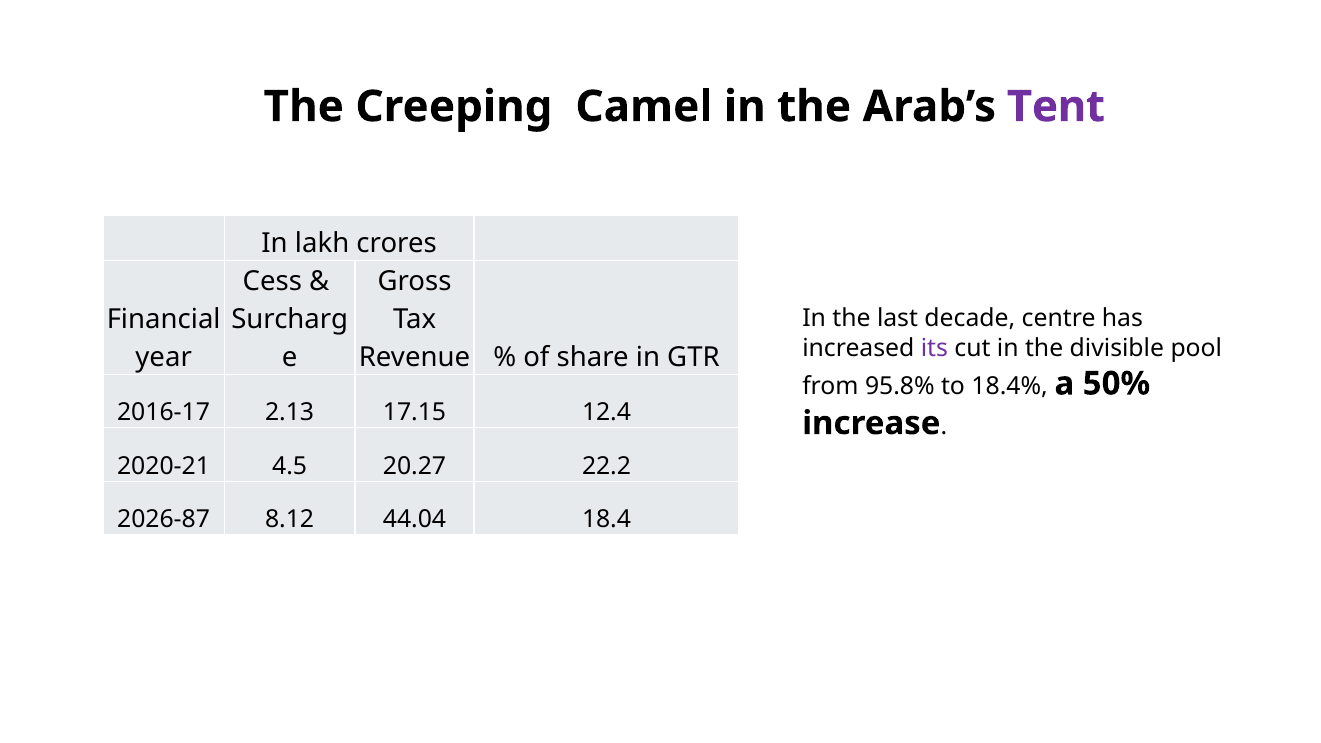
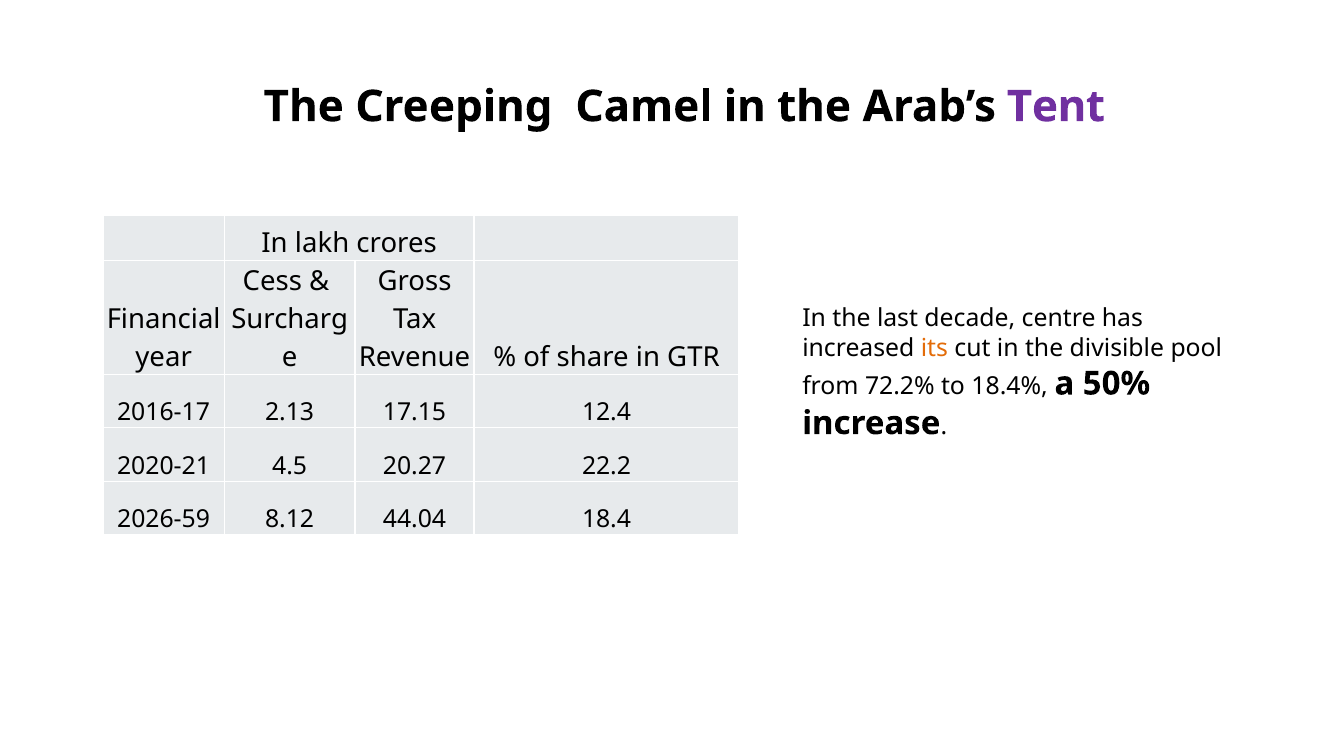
its colour: purple -> orange (934, 348)
95.8%: 95.8% -> 72.2% (900, 386)
2026-87: 2026-87 -> 2026-59 (164, 519)
